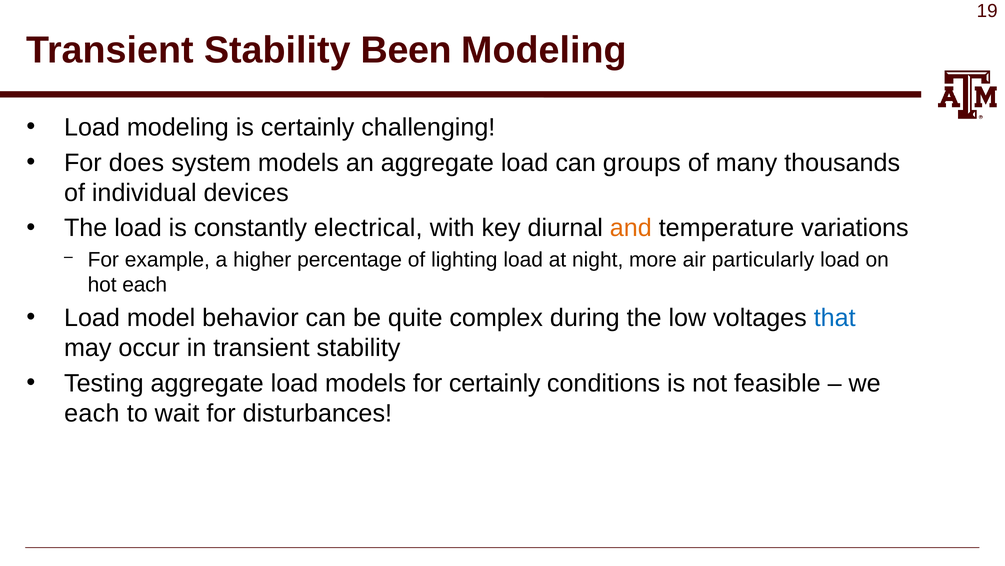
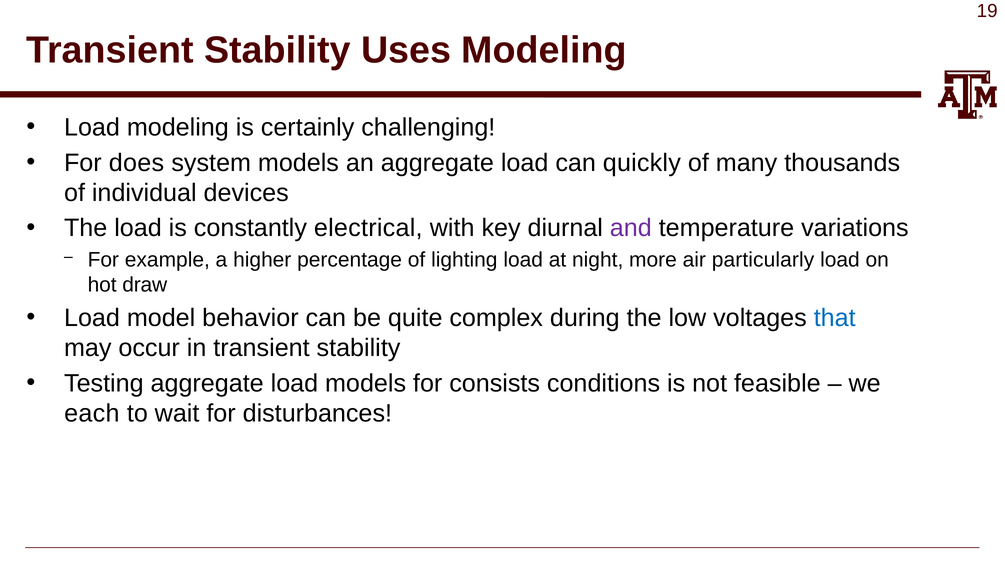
Been: Been -> Uses (406, 50)
groups: groups -> quickly (642, 163)
and colour: orange -> purple (631, 228)
hot each: each -> draw (145, 285)
for certainly: certainly -> consists (495, 383)
